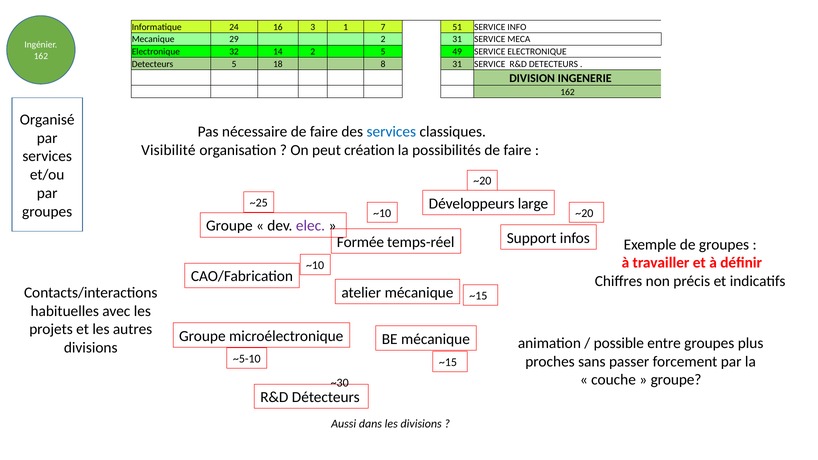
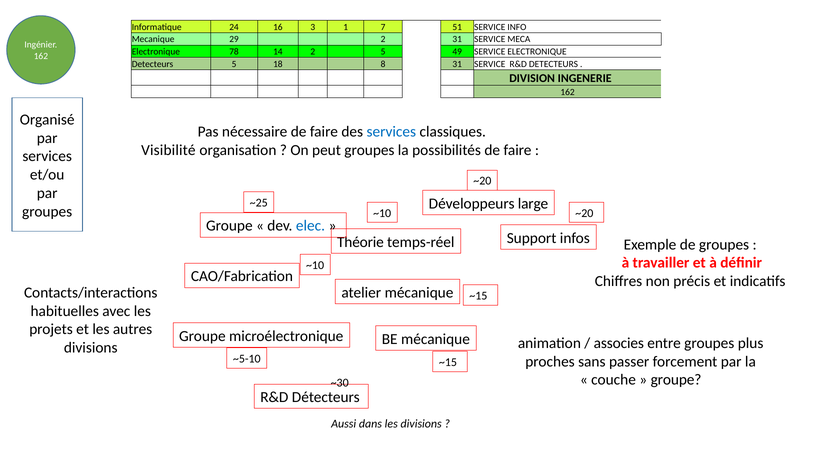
32: 32 -> 78 (234, 52)
peut création: création -> groupes (369, 150)
elec colour: purple -> blue (311, 226)
Formée: Formée -> Théorie (360, 242)
possible: possible -> associes (619, 343)
